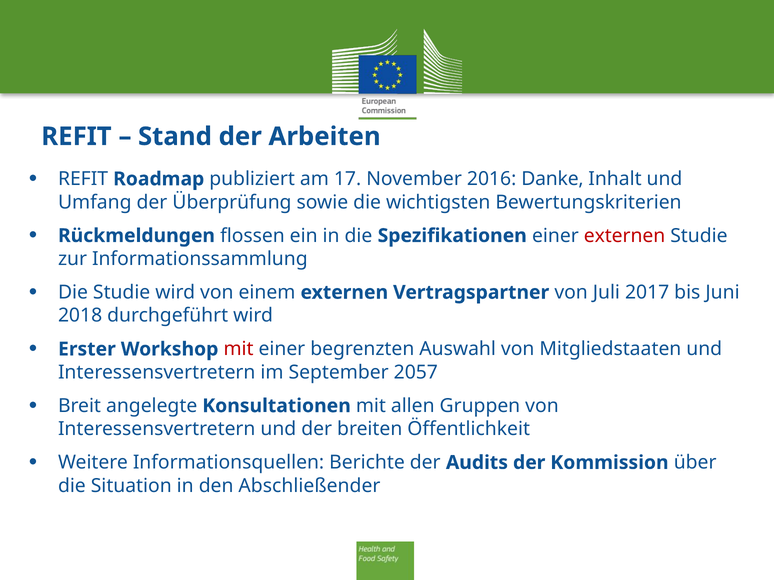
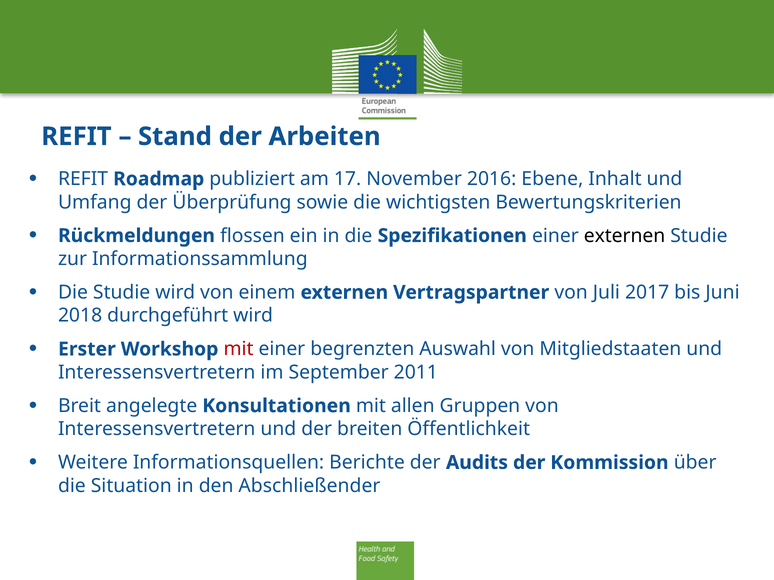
Danke: Danke -> Ebene (552, 179)
externen colour: red -> black (625, 236)
2057: 2057 -> 2011 (416, 373)
